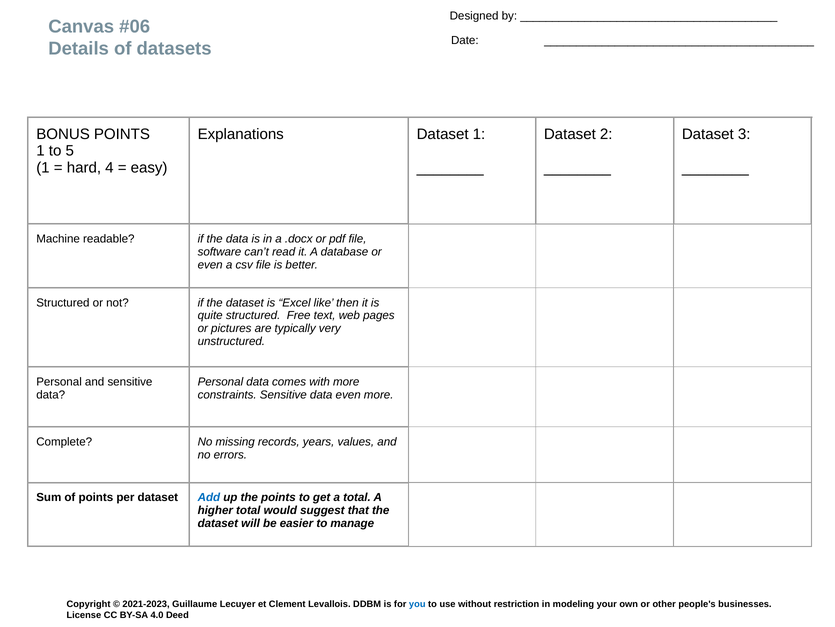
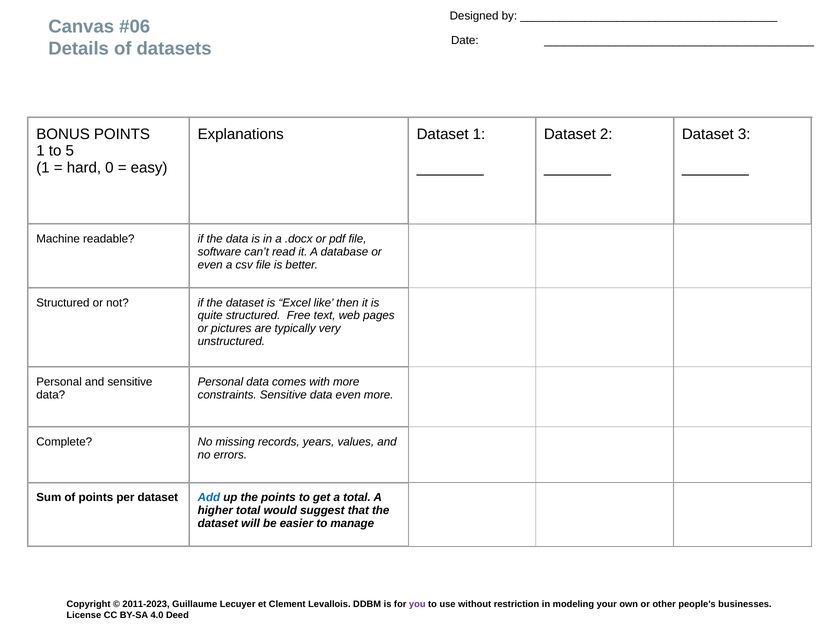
4: 4 -> 0 (109, 168)
2021-2023: 2021-2023 -> 2011-2023 (146, 603)
you colour: blue -> purple (417, 603)
